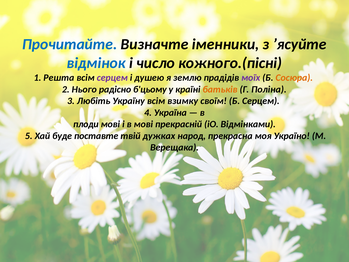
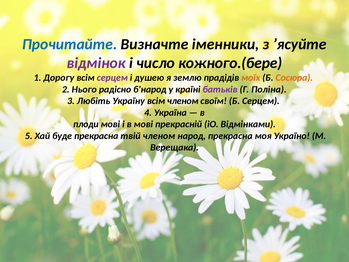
відмінок colour: blue -> purple (96, 63)
кожного.(пісні: кожного.(пісні -> кожного.(бере (230, 63)
Решта: Решта -> Дорогу (59, 78)
моїх colour: purple -> orange (251, 78)
б'цьому: б'цьому -> б'народ (150, 89)
батьків colour: orange -> purple (220, 89)
всім взимку: взимку -> членом (183, 101)
буде поставте: поставте -> прекрасна (96, 136)
твій дужках: дужках -> членом (159, 136)
